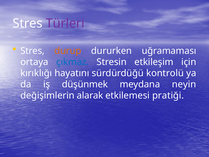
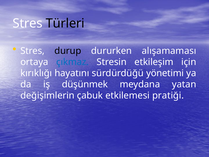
Türleri colour: purple -> black (65, 23)
durup colour: orange -> black (68, 51)
uğramaması: uğramaması -> alışamaması (169, 51)
kontrolü: kontrolü -> yönetimi (165, 73)
neyin: neyin -> yatan (184, 84)
alarak: alarak -> çabuk (90, 95)
